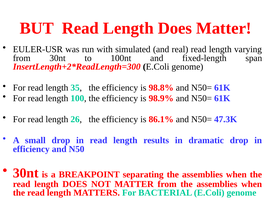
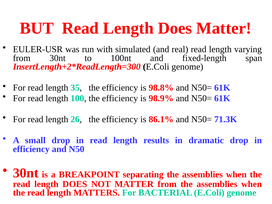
47.3K: 47.3K -> 71.3K (226, 119)
